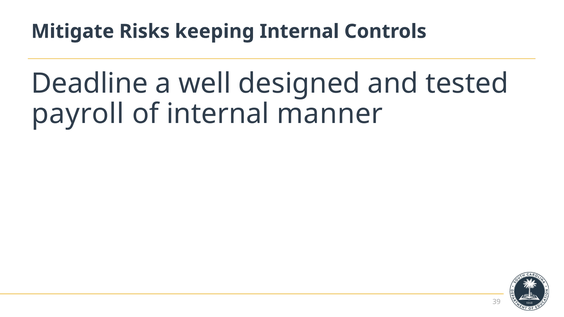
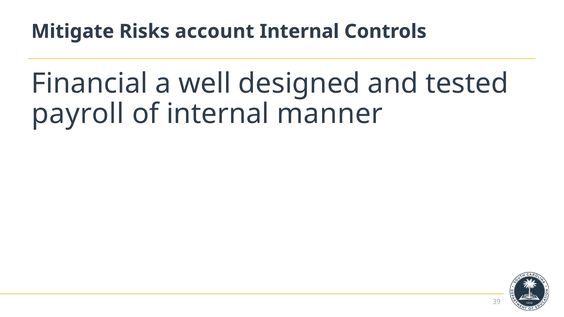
keeping: keeping -> account (215, 31)
Deadline: Deadline -> Financial (90, 84)
